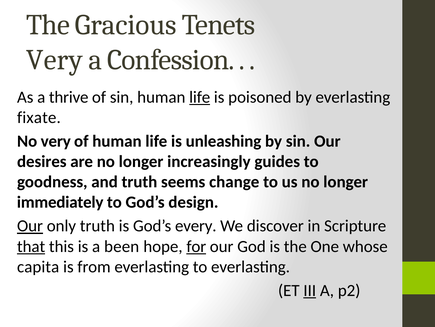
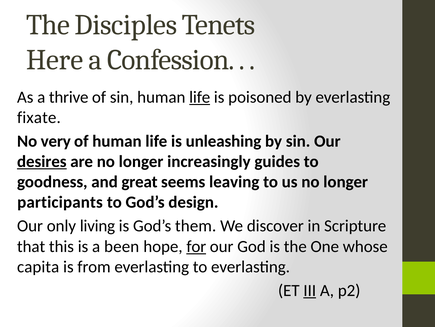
Gracious: Gracious -> Disciples (126, 25)
Very: Very -> Here (55, 60)
desires underline: none -> present (42, 161)
and truth: truth -> great (140, 182)
change: change -> leaving (234, 182)
immediately: immediately -> participants (60, 202)
Our underline: present -> none (30, 226)
only truth: truth -> living (97, 226)
every: every -> them (196, 226)
that underline: present -> none (31, 246)
